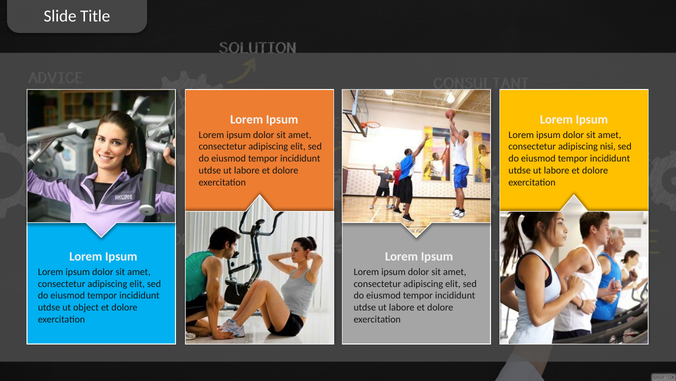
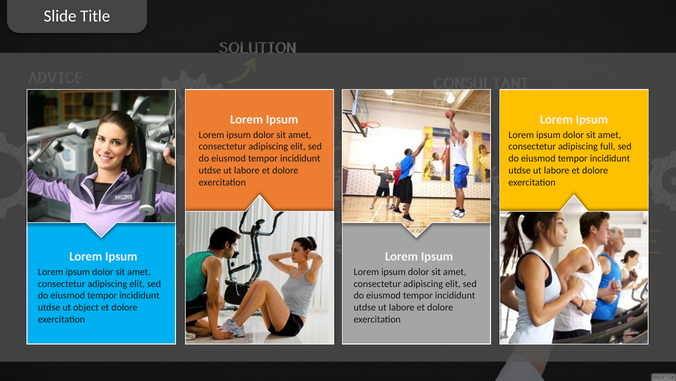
nisi: nisi -> full (608, 146)
